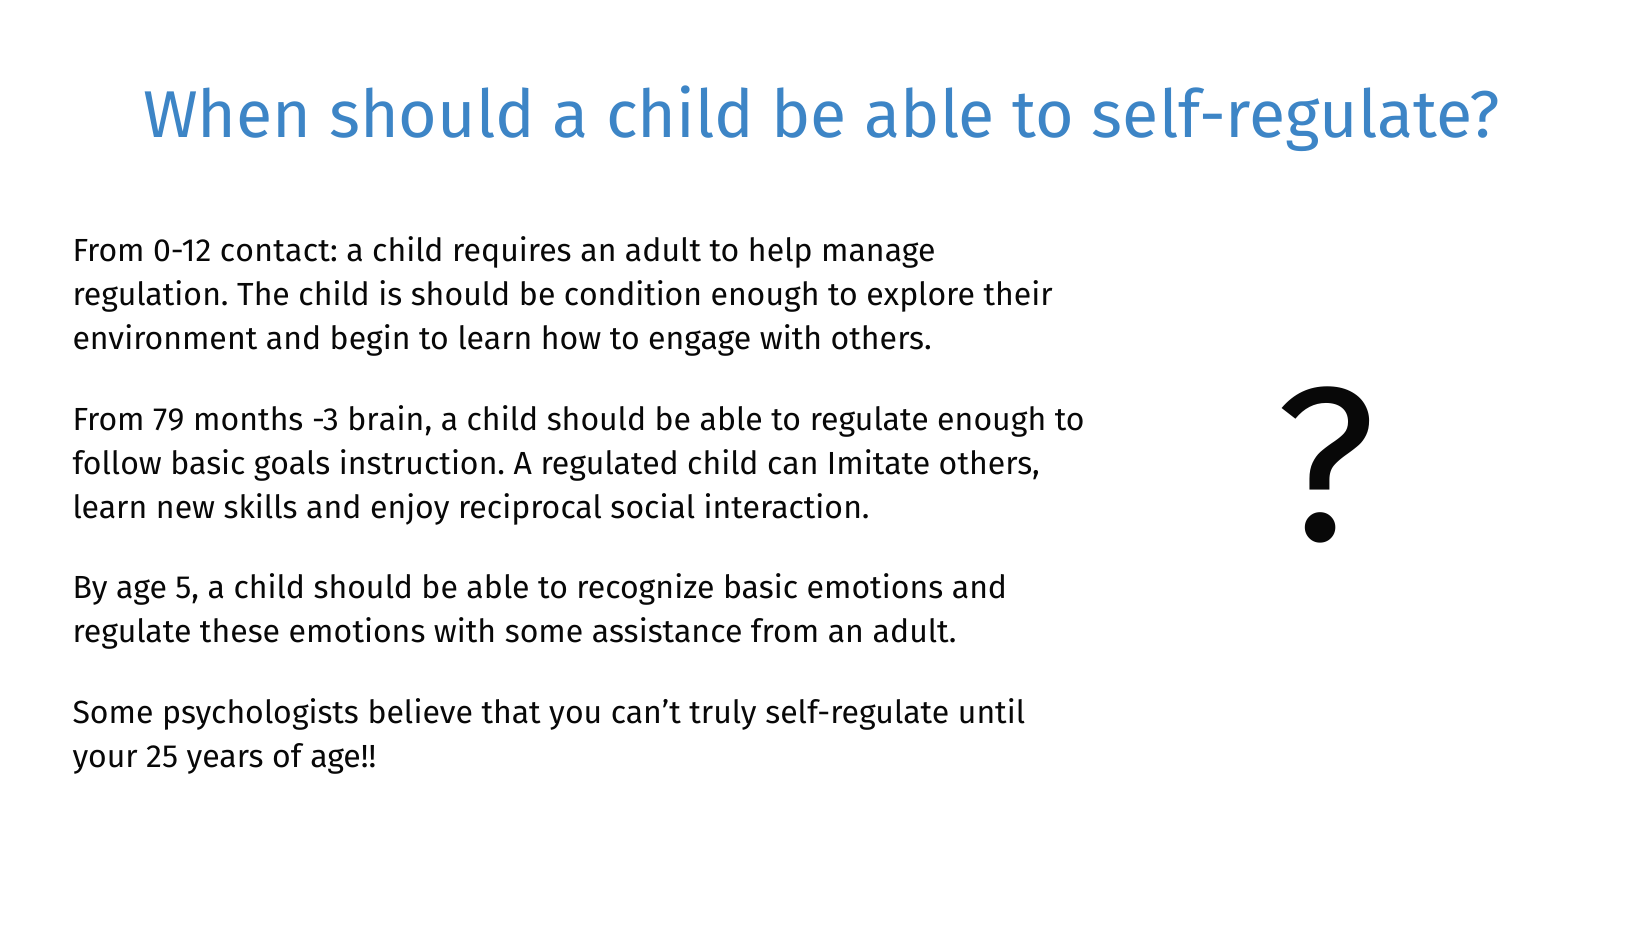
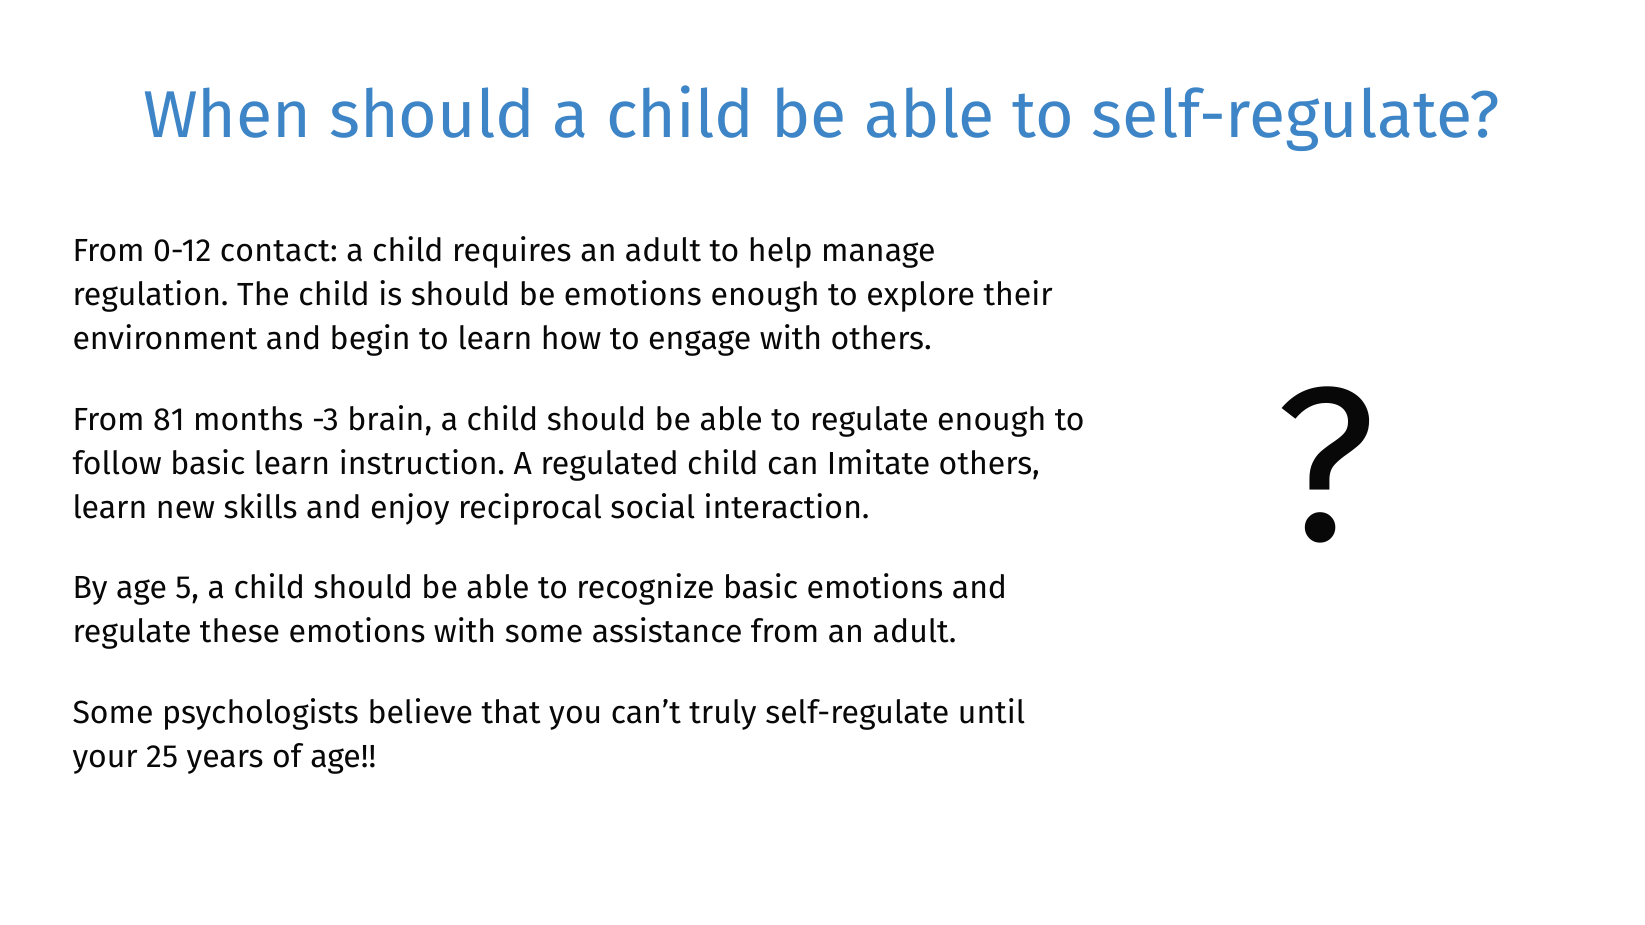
be condition: condition -> emotions (633, 295)
79: 79 -> 81 (169, 420)
basic goals: goals -> learn (292, 464)
